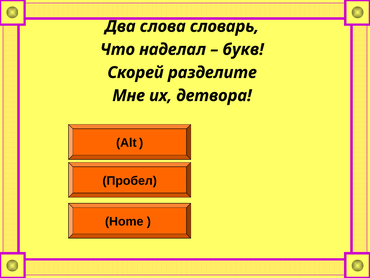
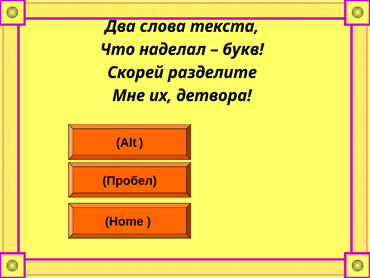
словарь: словарь -> текста (224, 26)
